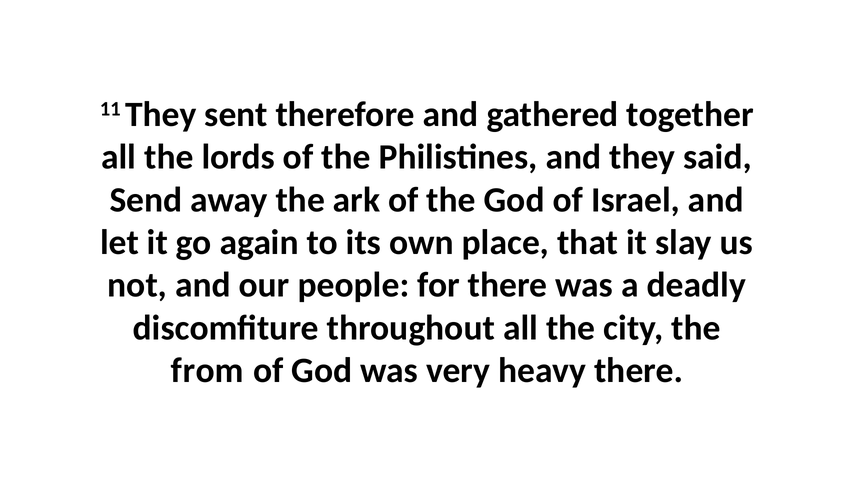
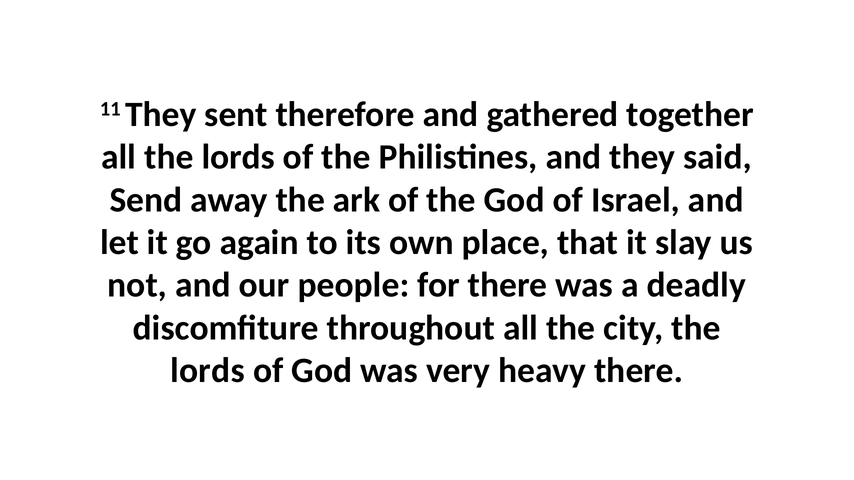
from: from -> lords (208, 371)
